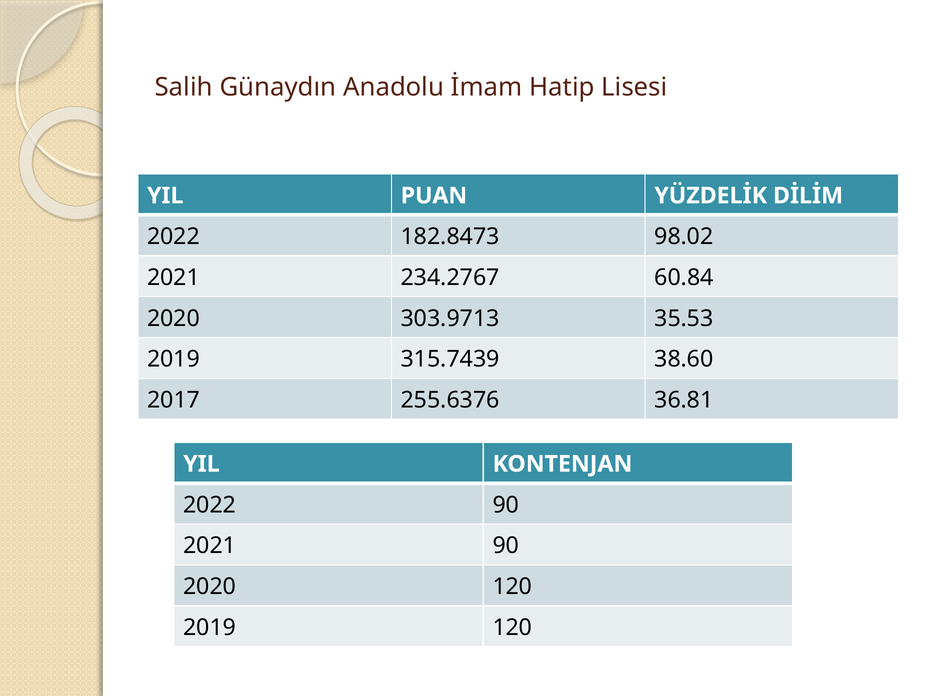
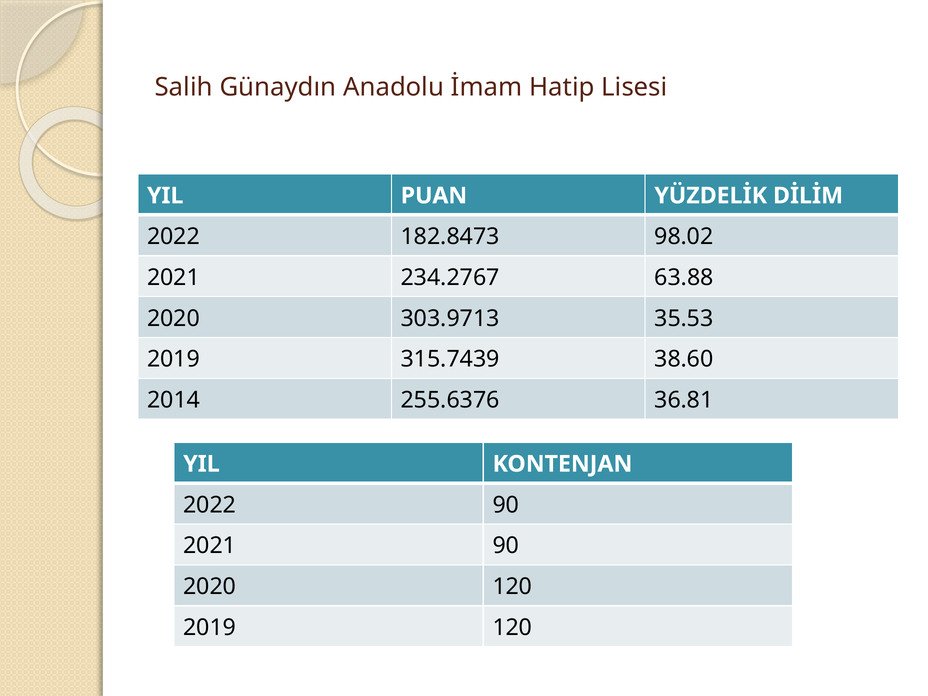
60.84: 60.84 -> 63.88 (684, 277)
2017: 2017 -> 2014 (174, 400)
